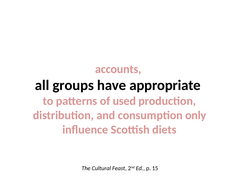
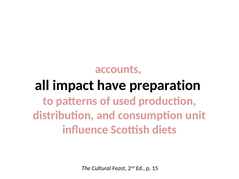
groups: groups -> impact (73, 85)
appropriate: appropriate -> preparation (165, 85)
only: only -> unit (196, 115)
